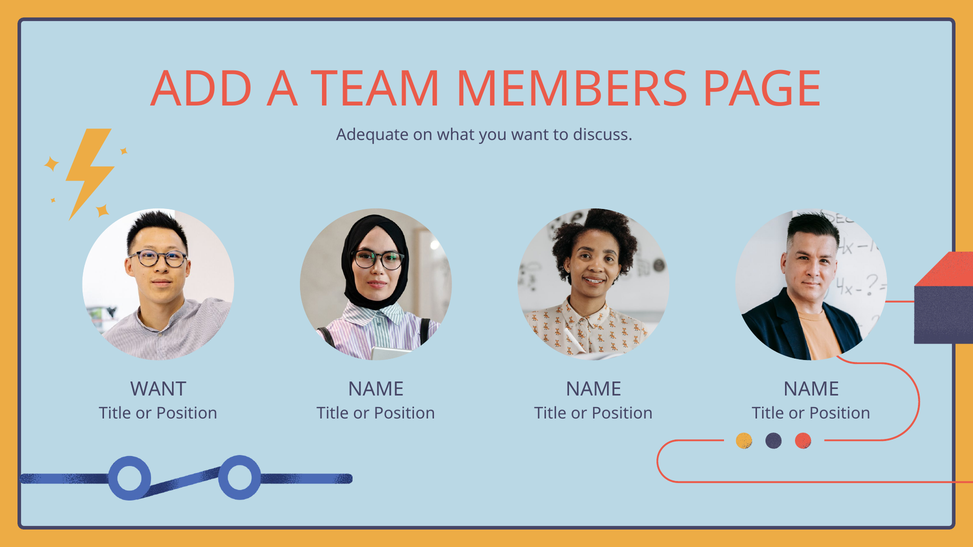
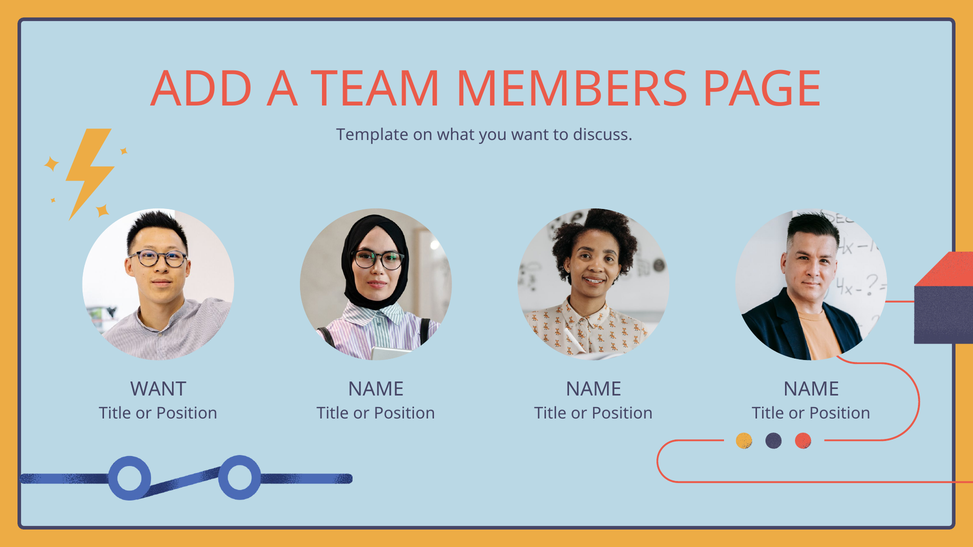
Adequate: Adequate -> Template (372, 135)
